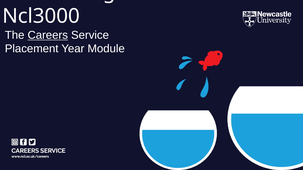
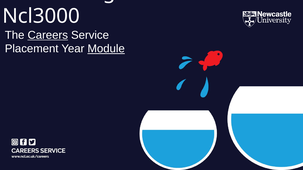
Module underline: none -> present (106, 49)
